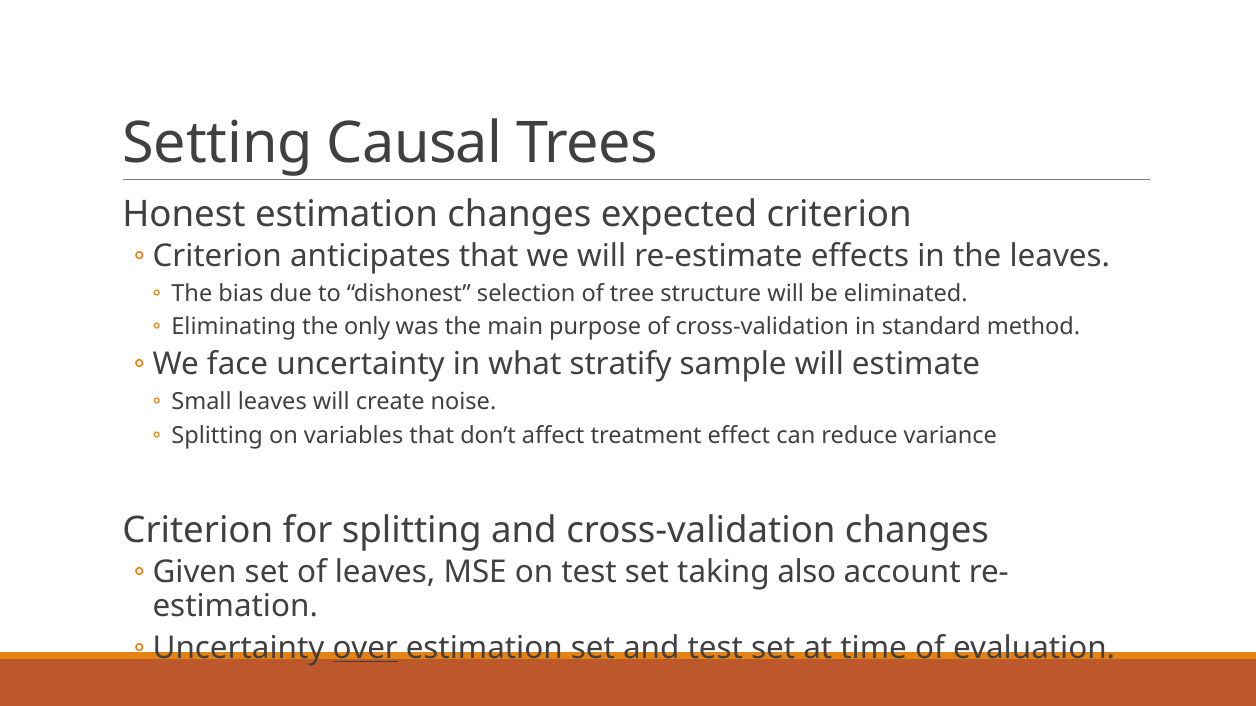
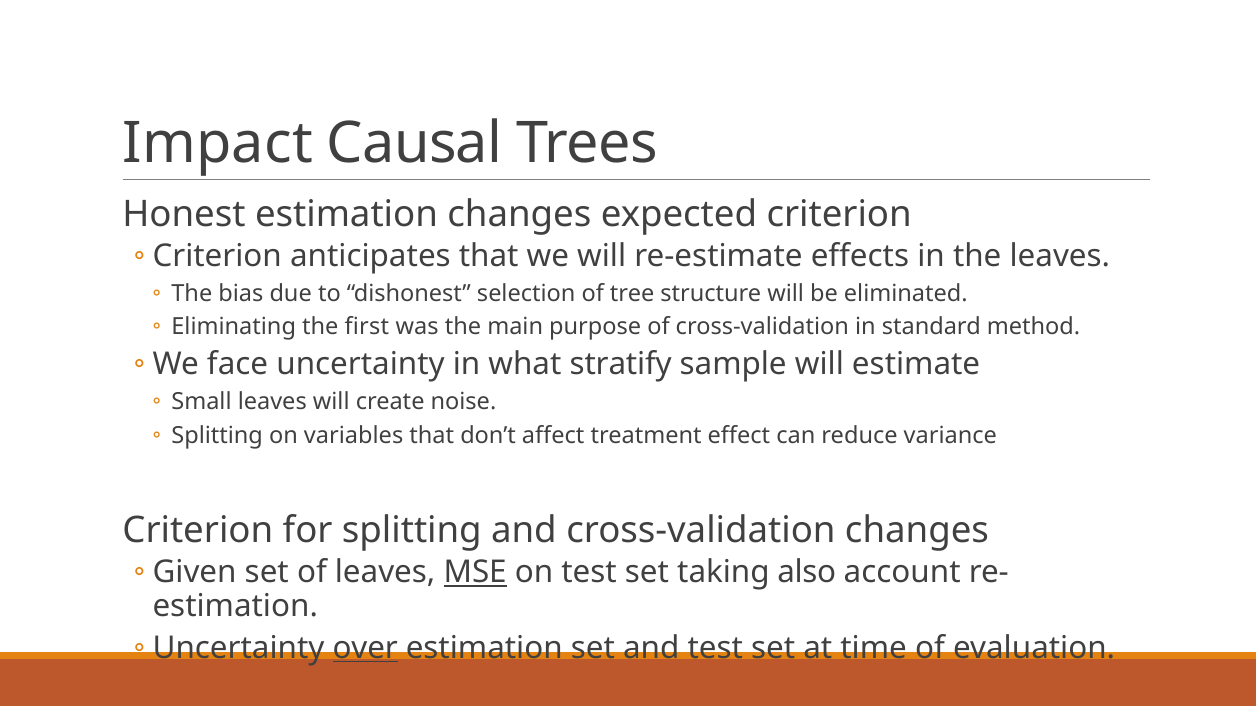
Setting: Setting -> Impact (218, 143)
only: only -> first (367, 327)
MSE underline: none -> present (475, 573)
